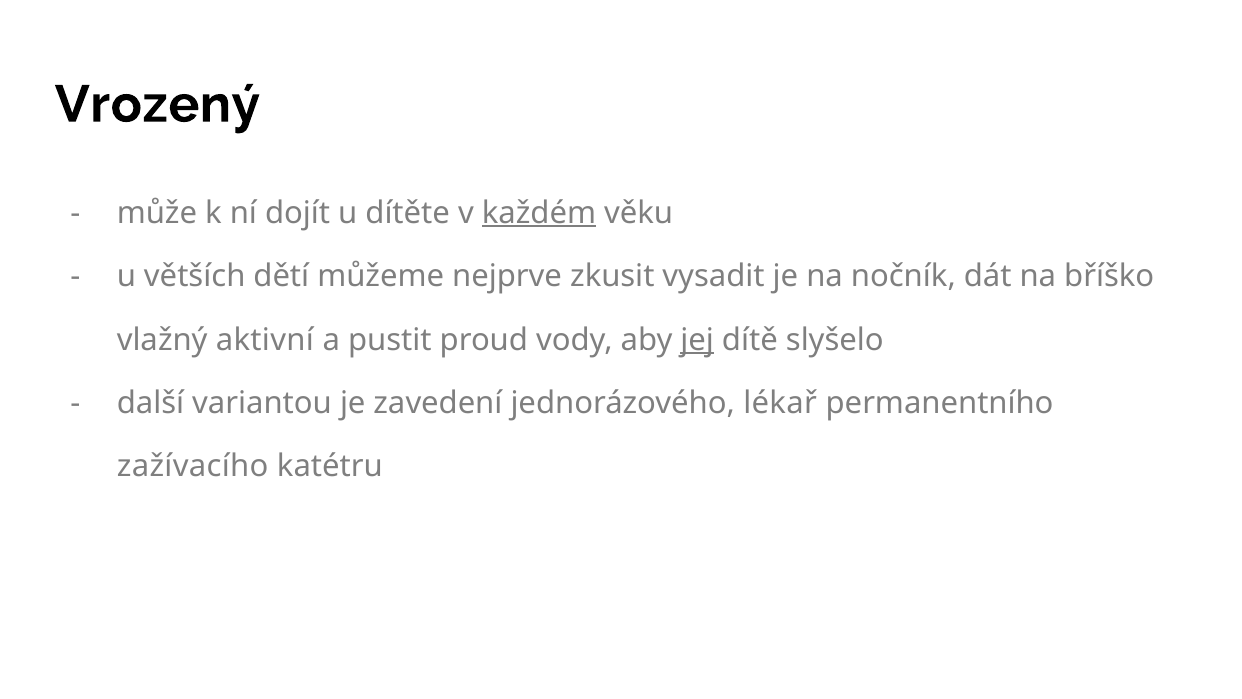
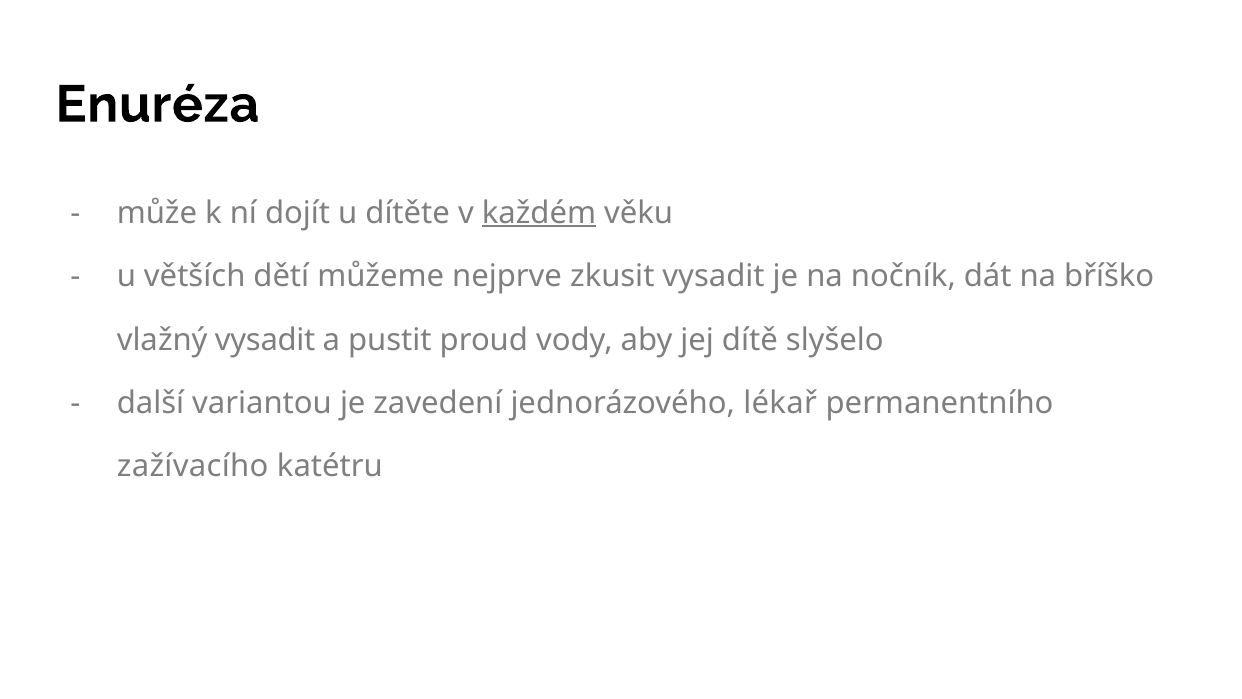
Vrozený: Vrozený -> Enuréza (157, 104)
vlažný aktivní: aktivní -> vysadit (265, 340)
jej underline: present -> none (697, 340)
